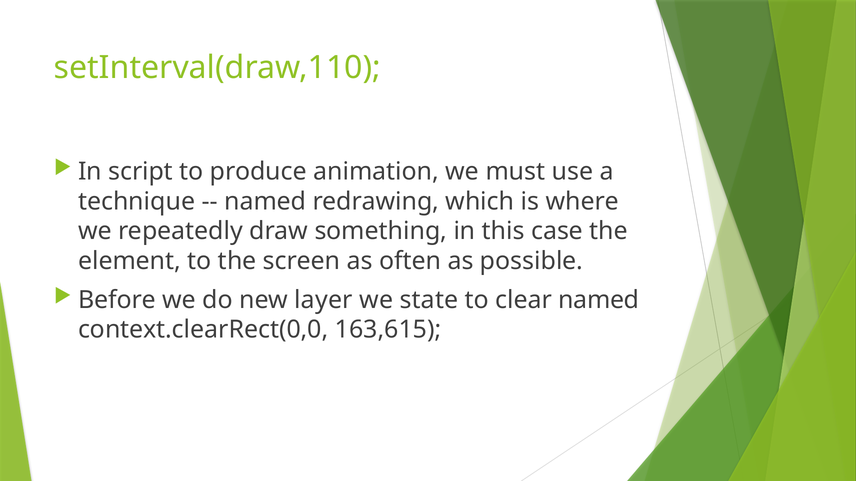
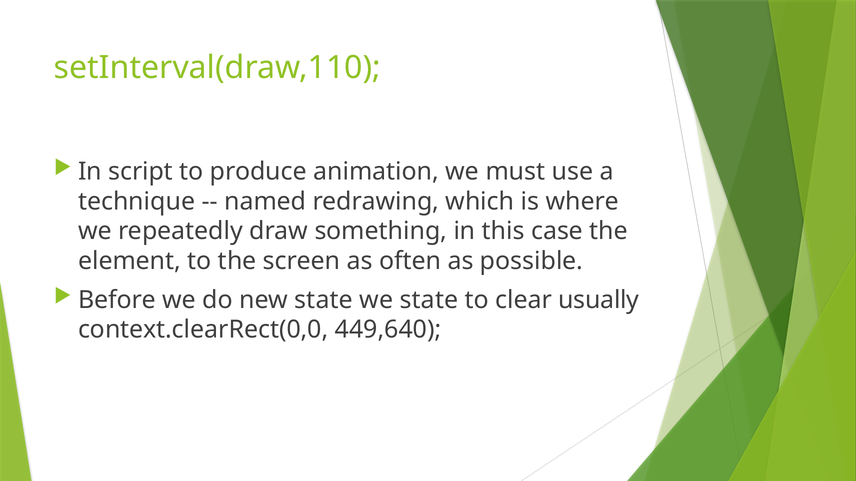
new layer: layer -> state (324, 300)
clear named: named -> usually (599, 300)
163,615: 163,615 -> 449,640 (388, 330)
